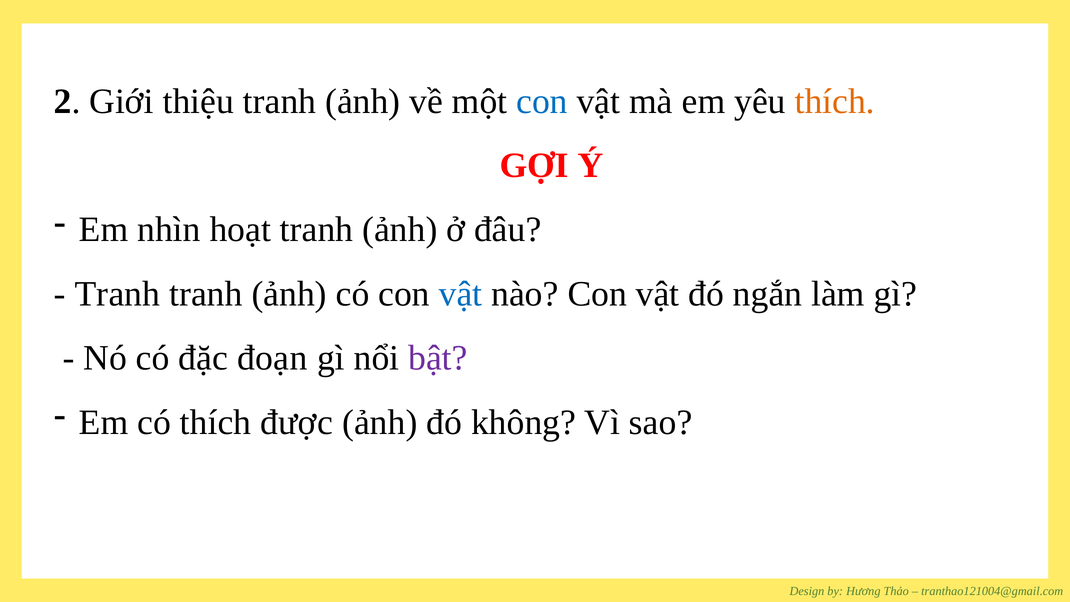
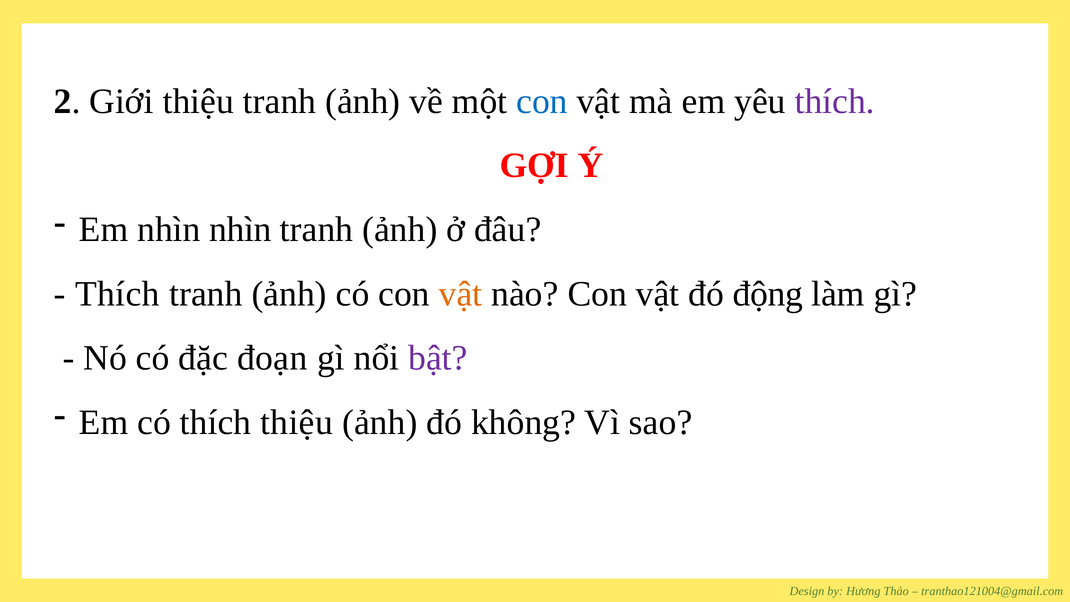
thích colour: orange -> purple (835, 101)
nhìn hoạt: hoạt -> nhìn (240, 230)
Tranh: Tranh -> Thích (117, 294)
vật colour: blue -> orange (461, 294)
ngắn: ngắn -> động (768, 294)
thích được: được -> thiệu (297, 422)
